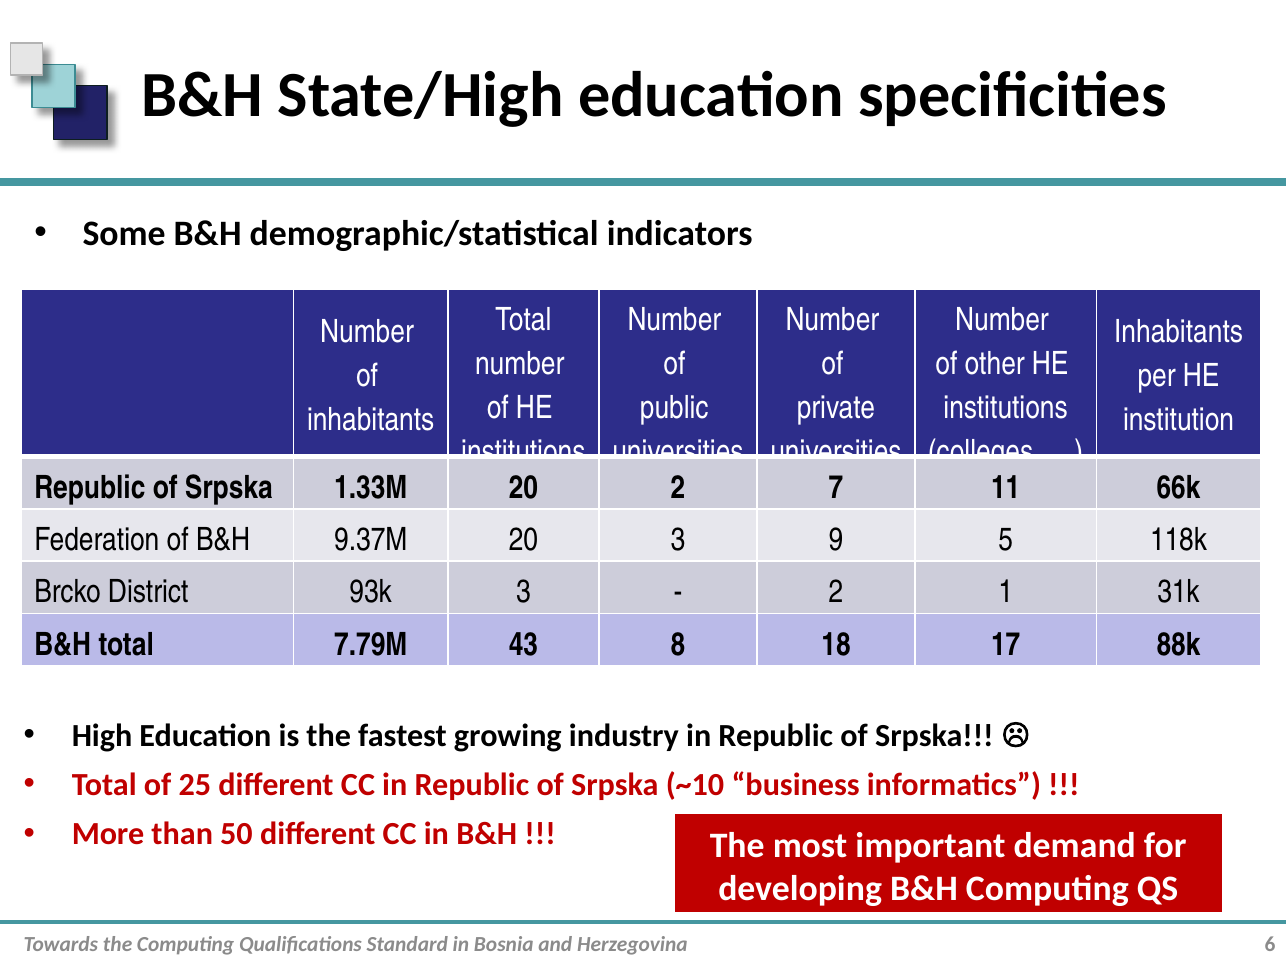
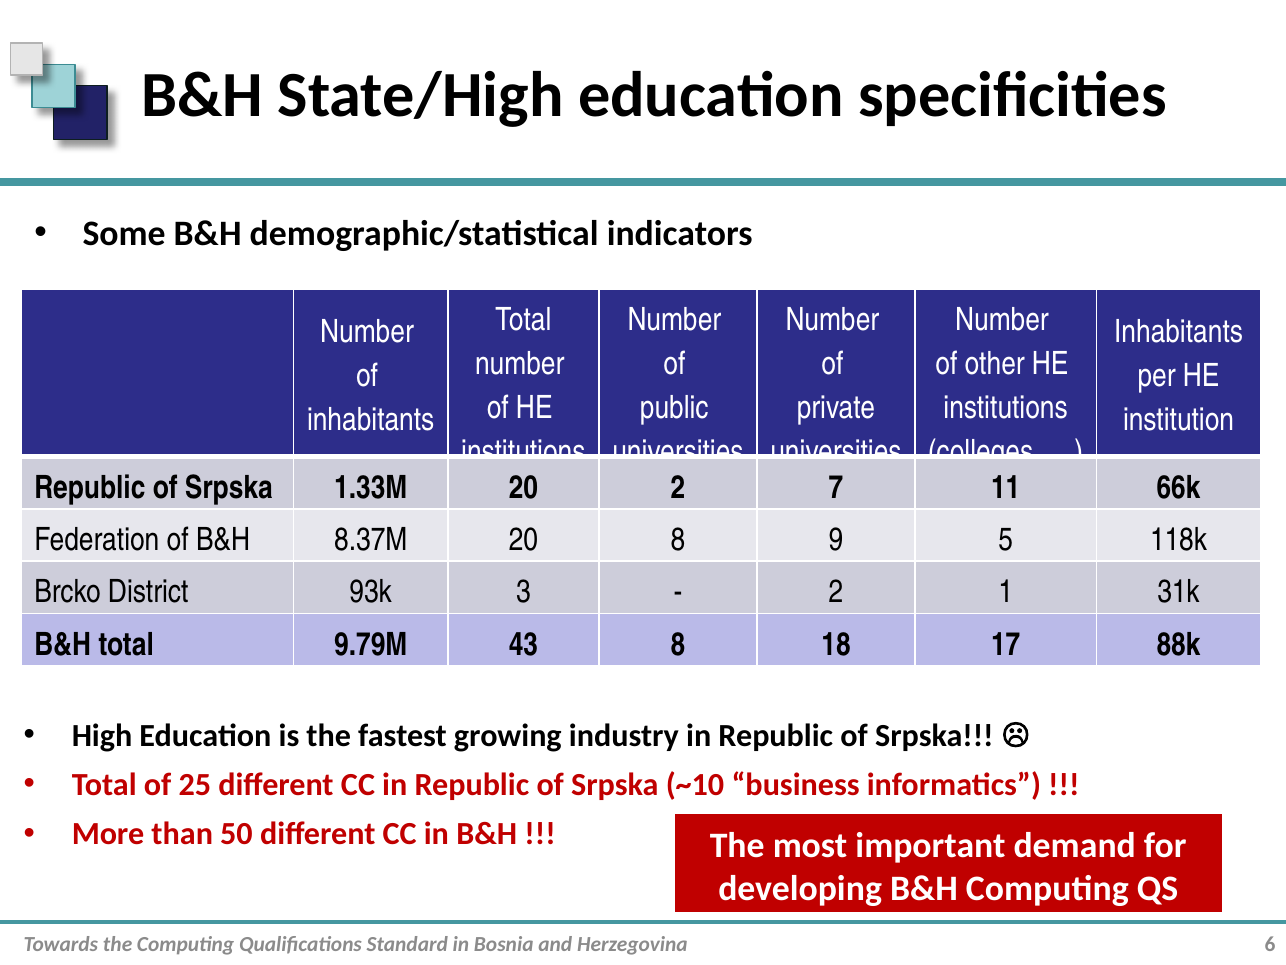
9.37M: 9.37M -> 8.37M (371, 539)
20 3: 3 -> 8 (678, 539)
7.79M: 7.79M -> 9.79M (371, 644)
